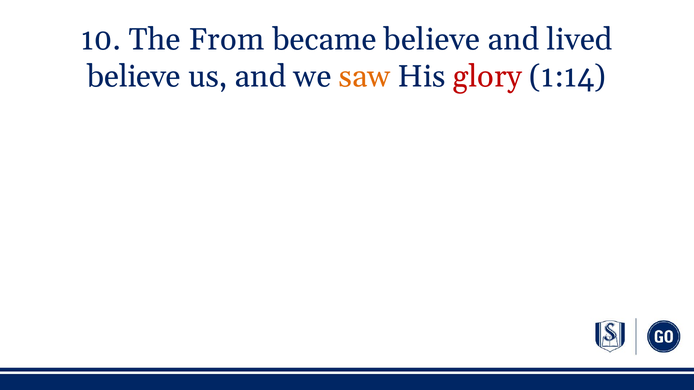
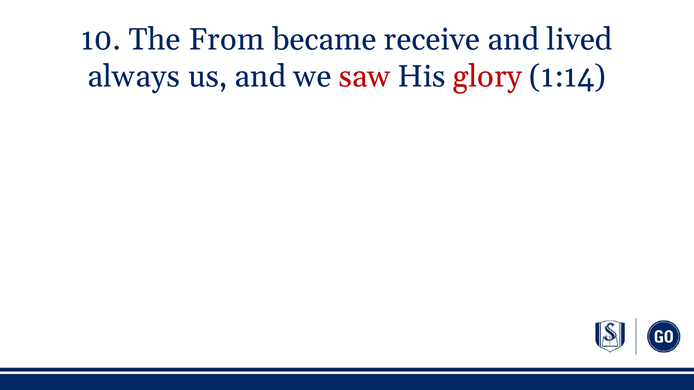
became believe: believe -> receive (432, 40)
believe: believe -> always (134, 77)
saw colour: orange -> red (365, 77)
